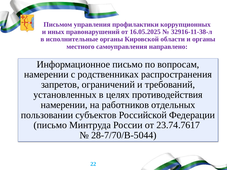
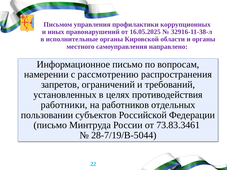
родственниках: родственниках -> рассмотрению (108, 75)
намерении: намерении -> работники (64, 105)
23.74.7617: 23.74.7617 -> 73.83.3461 (178, 125)
28-7/70/В-5044: 28-7/70/В-5044 -> 28-7/19/В-5044 (124, 135)
